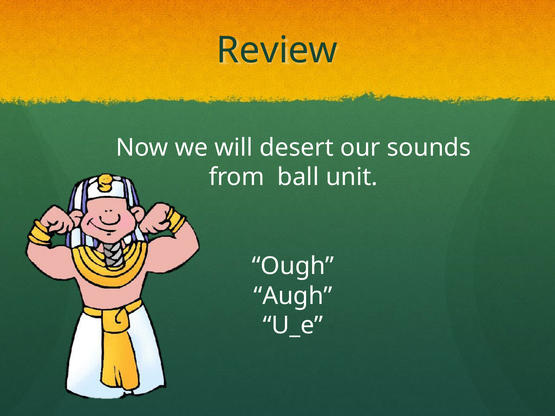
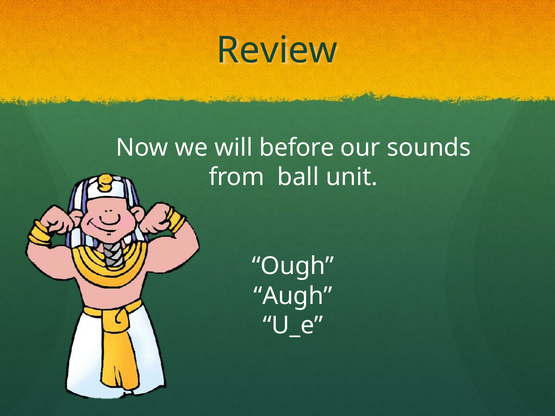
desert: desert -> before (297, 148)
